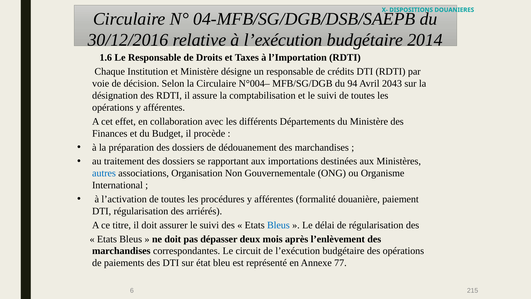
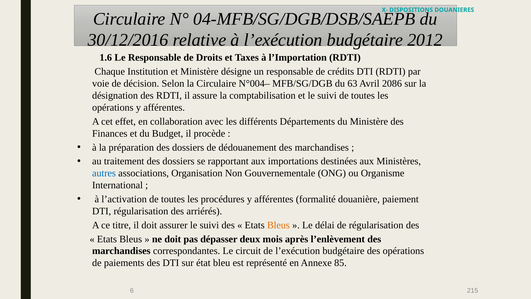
2014: 2014 -> 2012 (425, 40)
94: 94 -> 63 (352, 84)
2043: 2043 -> 2086 (392, 84)
Bleus colour: blue -> orange (278, 225)
77: 77 -> 85 (340, 263)
